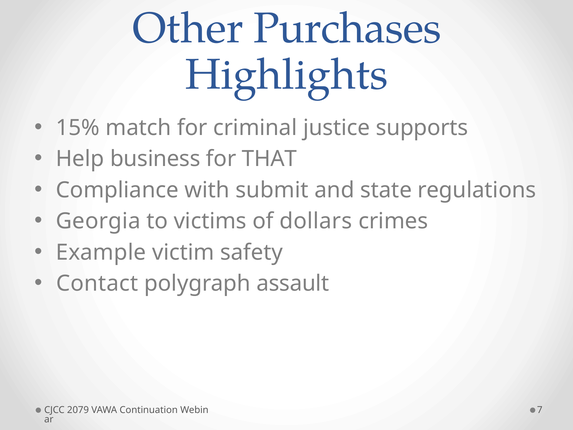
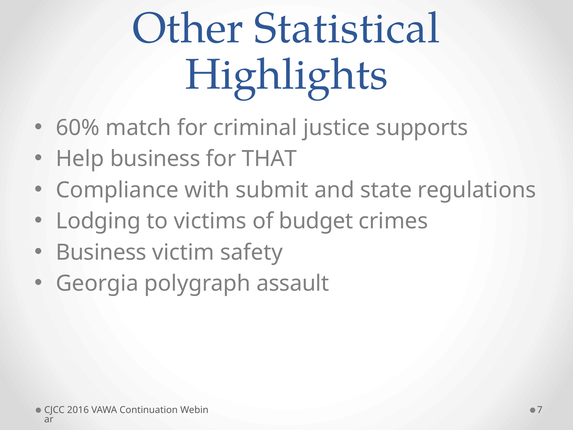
Purchases: Purchases -> Statistical (347, 28)
15%: 15% -> 60% (78, 128)
Georgia: Georgia -> Lodging (98, 221)
dollars: dollars -> budget (316, 221)
Example: Example -> Business (101, 252)
Contact: Contact -> Georgia (97, 283)
2079: 2079 -> 2016 (78, 410)
